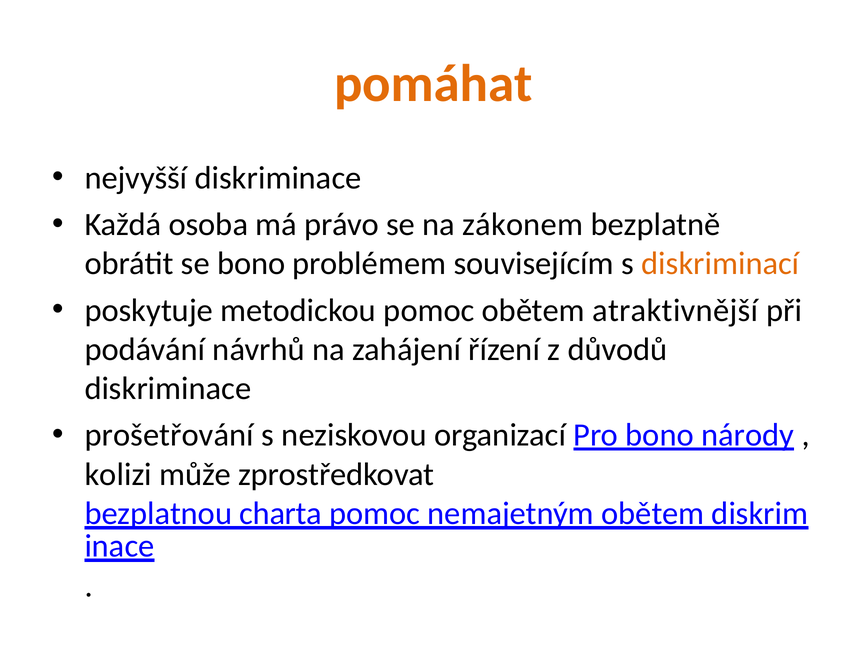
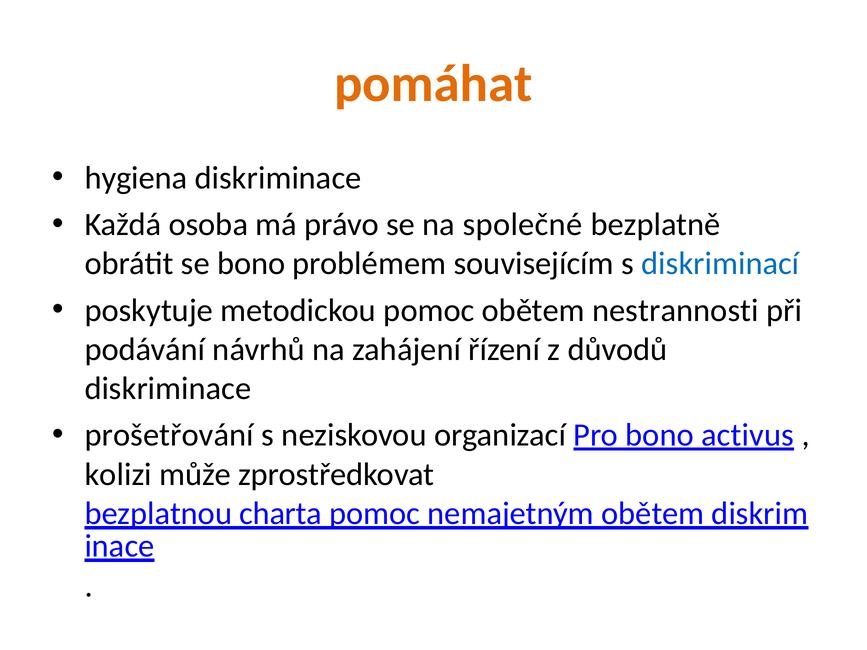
nejvyšší: nejvyšší -> hygiena (136, 178)
zákonem: zákonem -> společné (523, 225)
diskriminací colour: orange -> blue (720, 264)
atraktivnější: atraktivnější -> nestrannosti (675, 310)
národy: národy -> activus (748, 435)
